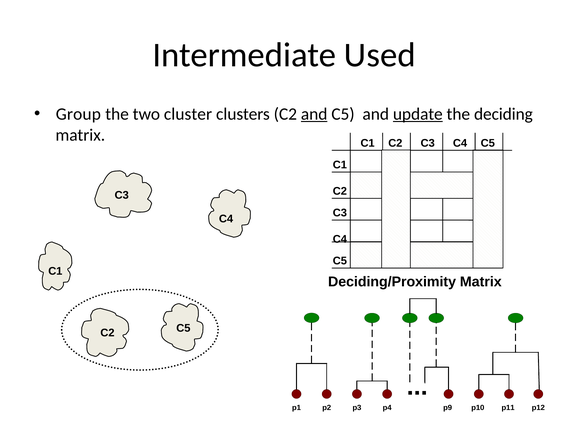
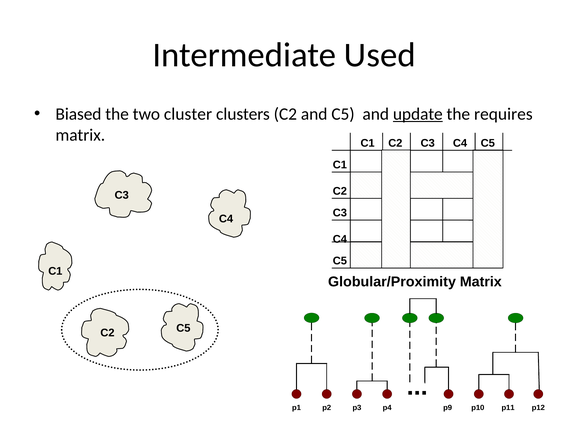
Group: Group -> Biased (78, 114)
and underline: present -> none (314, 114)
deciding: deciding -> requires (503, 114)
Deciding/Proximity: Deciding/Proximity -> Globular/Proximity (392, 282)
